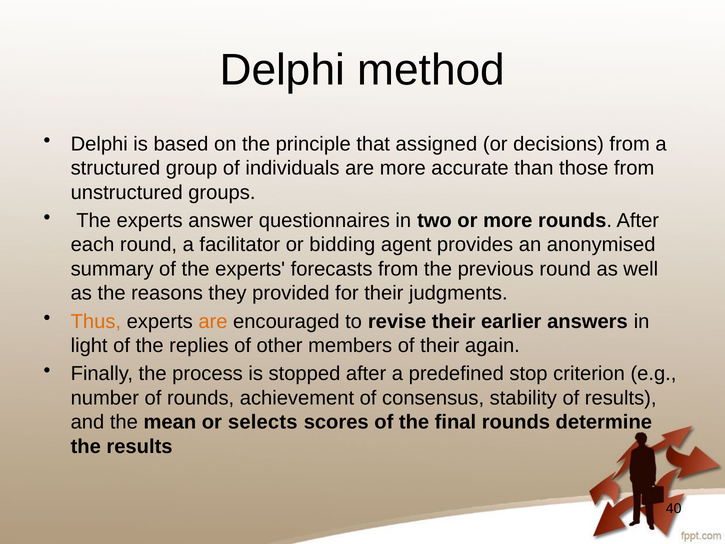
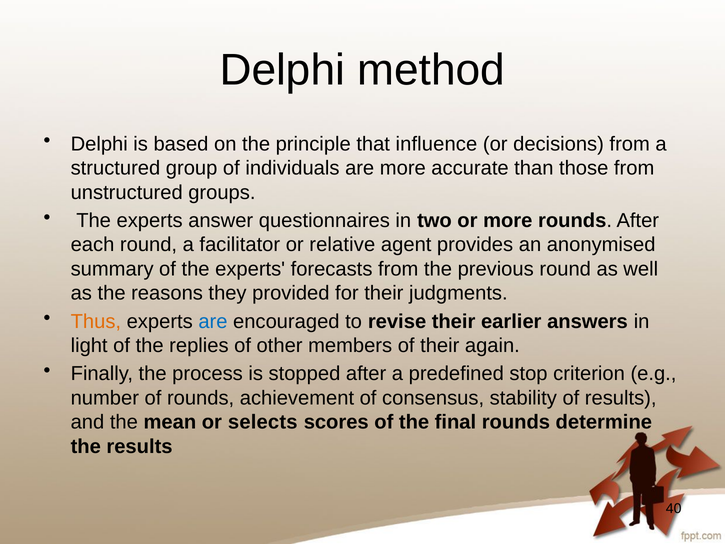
assigned: assigned -> influence (436, 144)
bidding: bidding -> relative (342, 245)
are colour: orange -> blue (213, 321)
